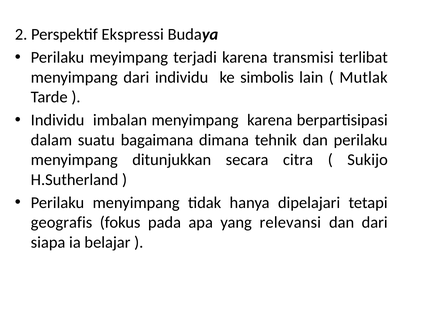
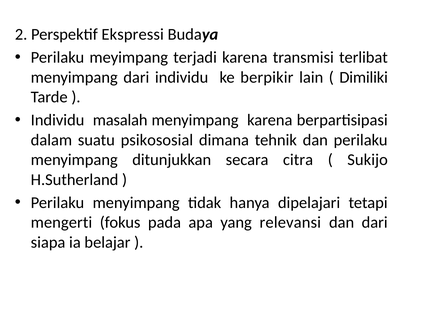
simbolis: simbolis -> berpikir (267, 77)
Mutlak: Mutlak -> Dimiliki (364, 77)
imbalan: imbalan -> masalah (120, 120)
bagaimana: bagaimana -> psikososial (157, 140)
geografis: geografis -> mengerti (61, 222)
